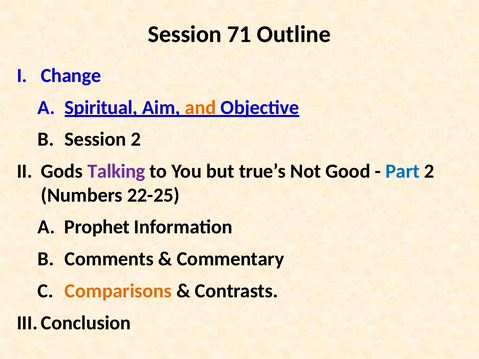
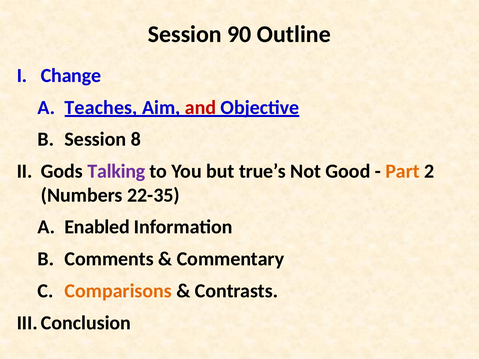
71: 71 -> 90 (239, 34)
Spiritual: Spiritual -> Teaches (101, 108)
and colour: orange -> red (200, 108)
Session 2: 2 -> 8 (136, 139)
Part colour: blue -> orange (403, 171)
22-25: 22-25 -> 22-35 (153, 195)
Prophet: Prophet -> Enabled (97, 227)
